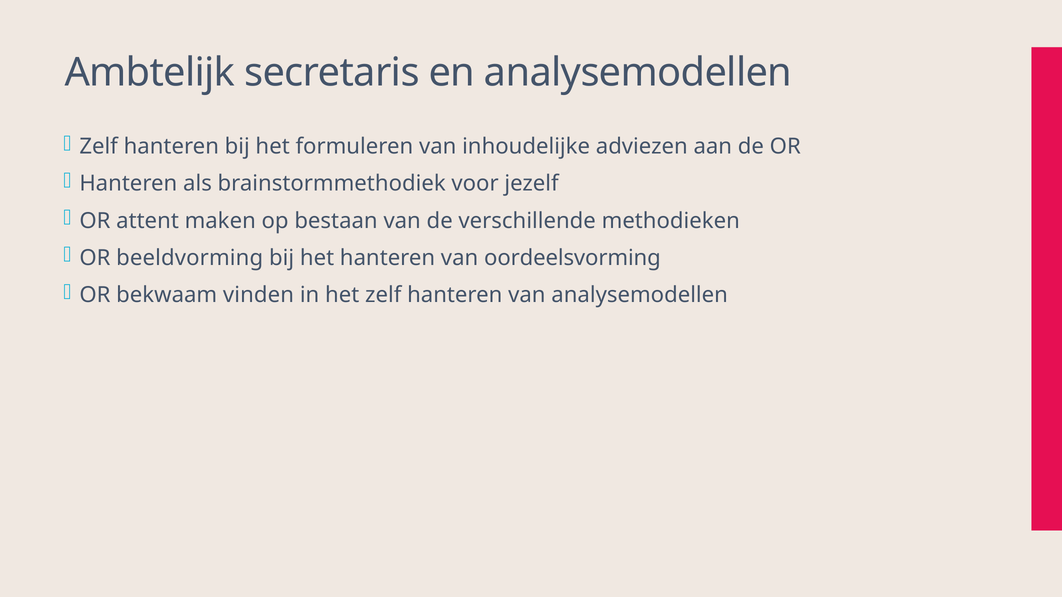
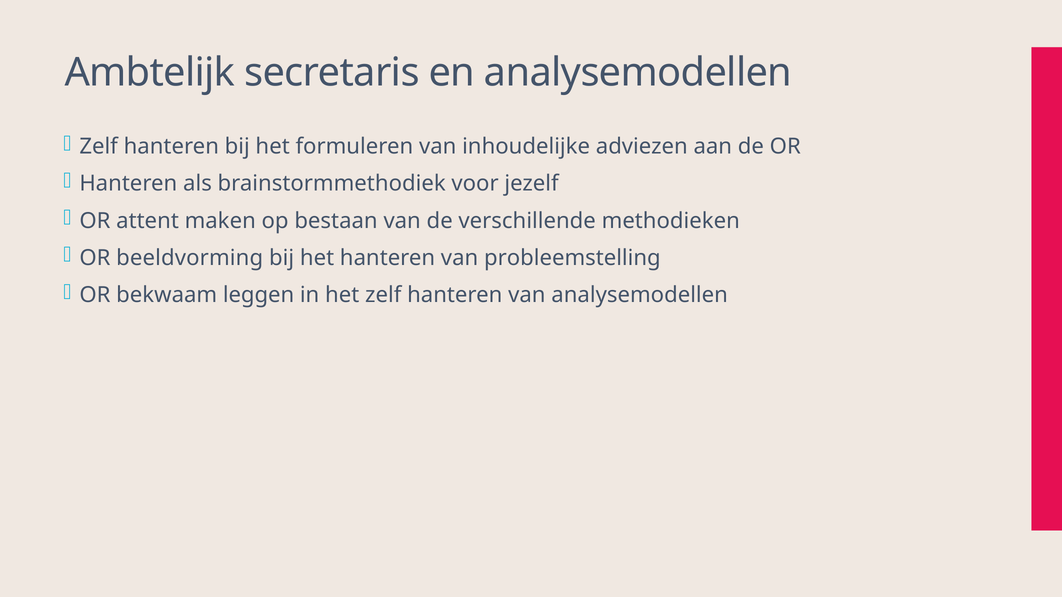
oordeelsvorming: oordeelsvorming -> probleemstelling (572, 258)
vinden: vinden -> leggen (259, 295)
